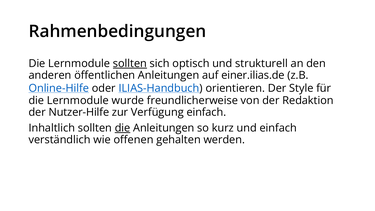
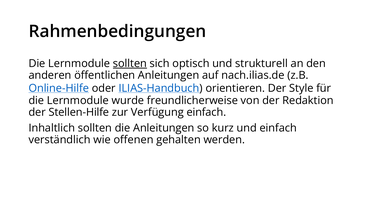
einer.ilias.de: einer.ilias.de -> nach.ilias.de (253, 75)
Nutzer-Hilfe: Nutzer-Hilfe -> Stellen-Hilfe (79, 112)
die underline: present -> none (123, 128)
